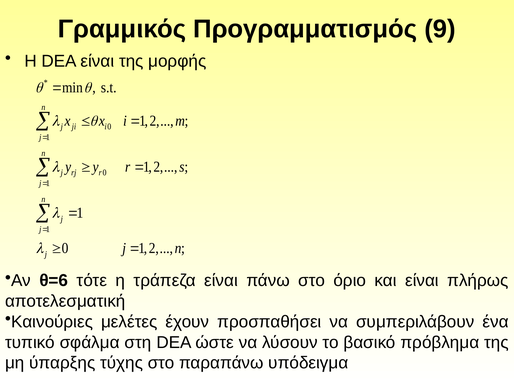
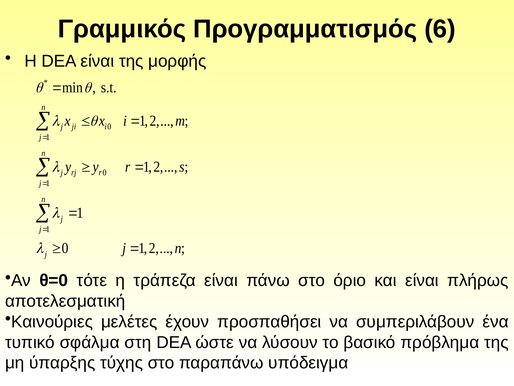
9: 9 -> 6 (440, 29)
θ=6: θ=6 -> θ=0 (54, 280)
